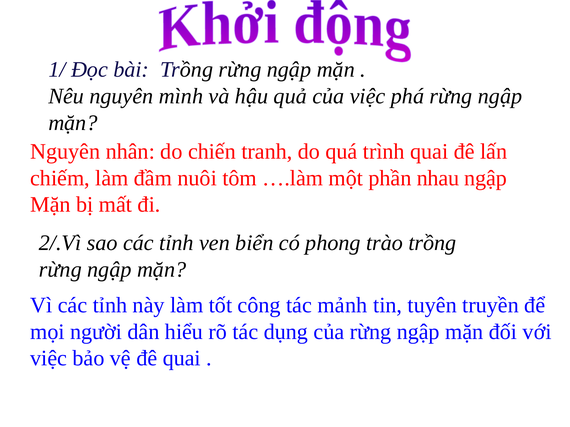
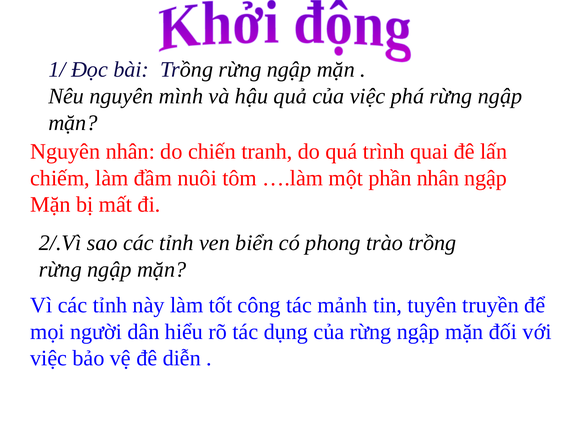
phần nhau: nhau -> nhân (438, 178)
đê quai: quai -> diễn (182, 359)
